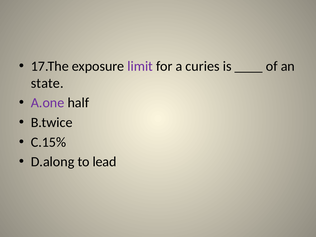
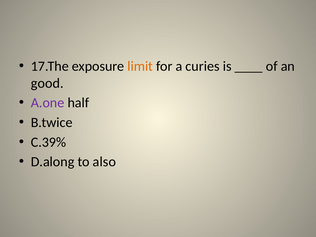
limit colour: purple -> orange (140, 66)
state: state -> good (47, 83)
C.15%: C.15% -> C.39% (48, 142)
lead: lead -> also (104, 162)
